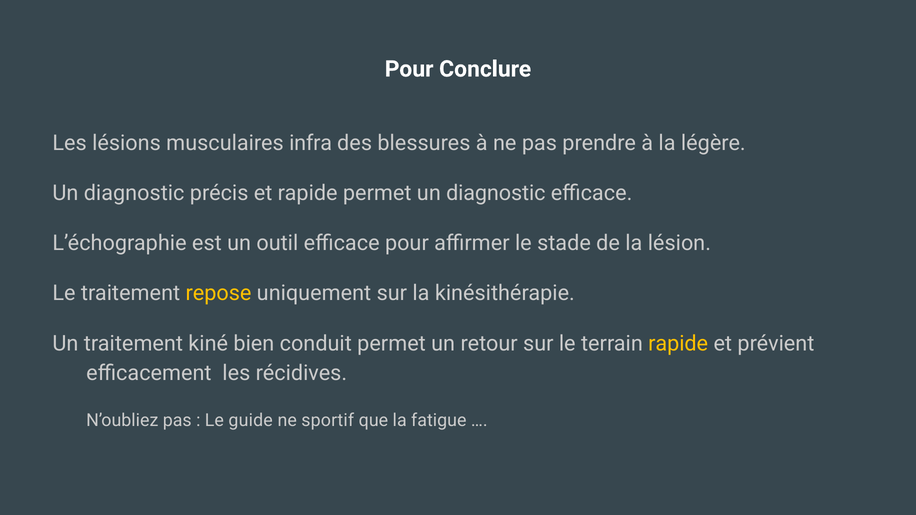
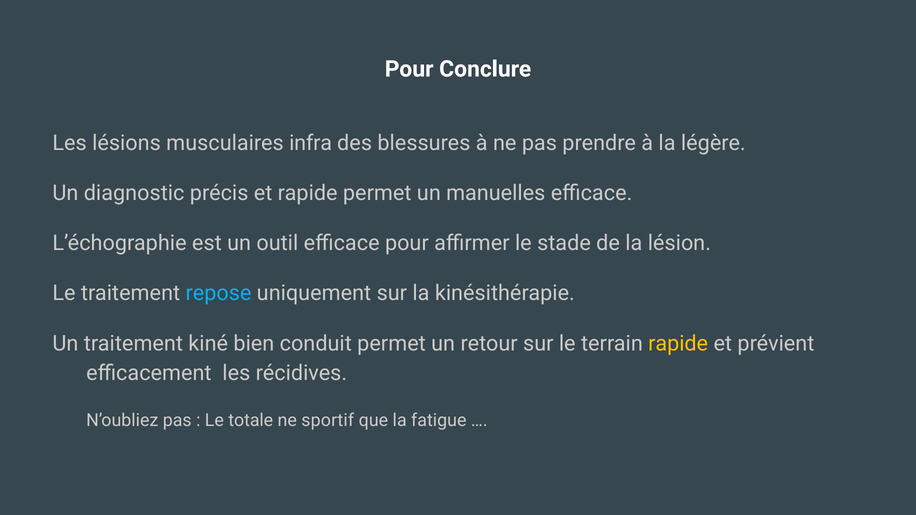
permet un diagnostic: diagnostic -> manuelles (496, 193)
repose colour: yellow -> light blue (218, 293)
guide: guide -> totale (251, 420)
